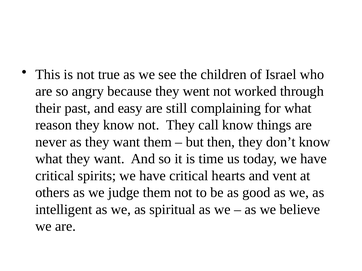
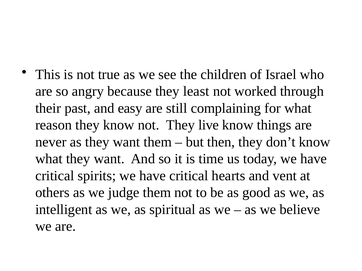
went: went -> least (196, 91)
call: call -> live (209, 125)
